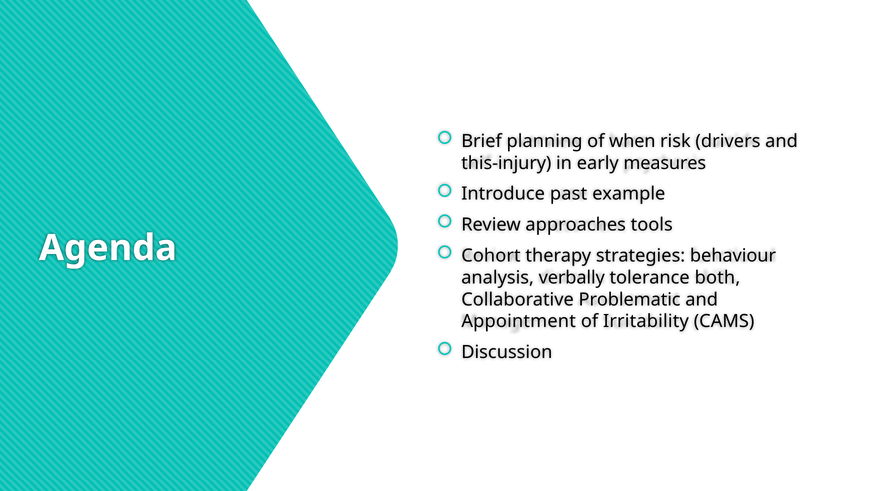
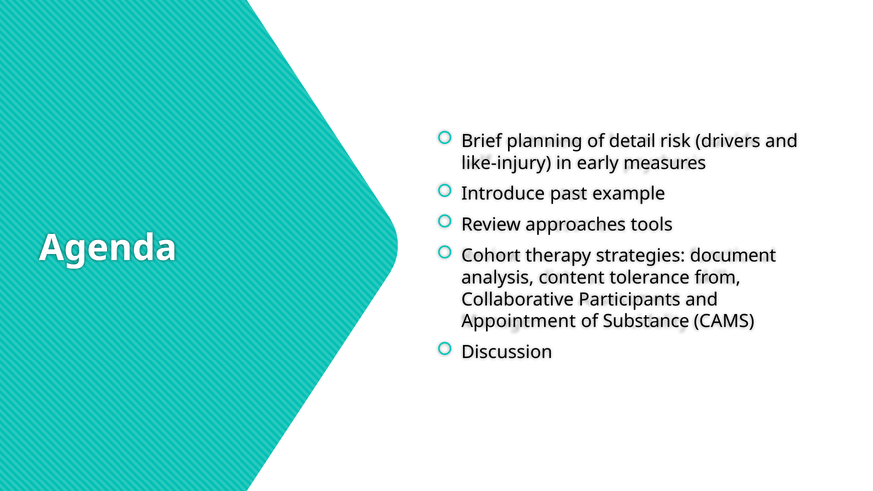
when: when -> detail (632, 141)
this-injury: this-injury -> like-injury (506, 163)
behaviour: behaviour -> document (733, 256)
verbally: verbally -> content (572, 278)
both: both -> from (718, 278)
Problematic: Problematic -> Participants (630, 300)
Irritability: Irritability -> Substance (646, 321)
